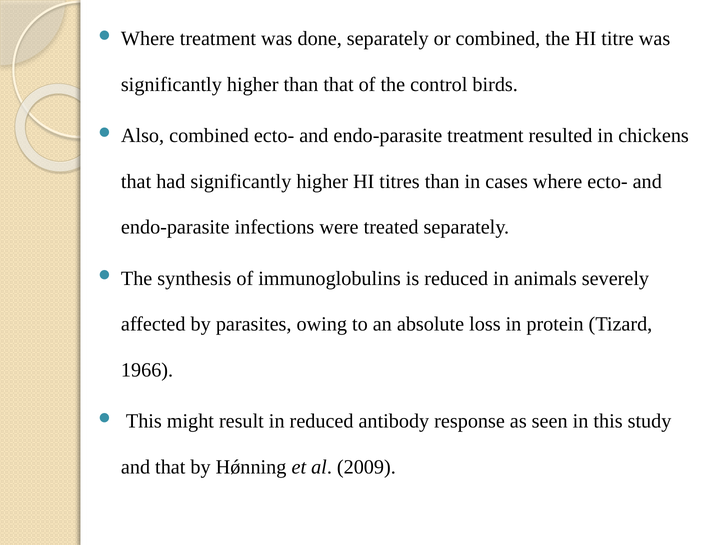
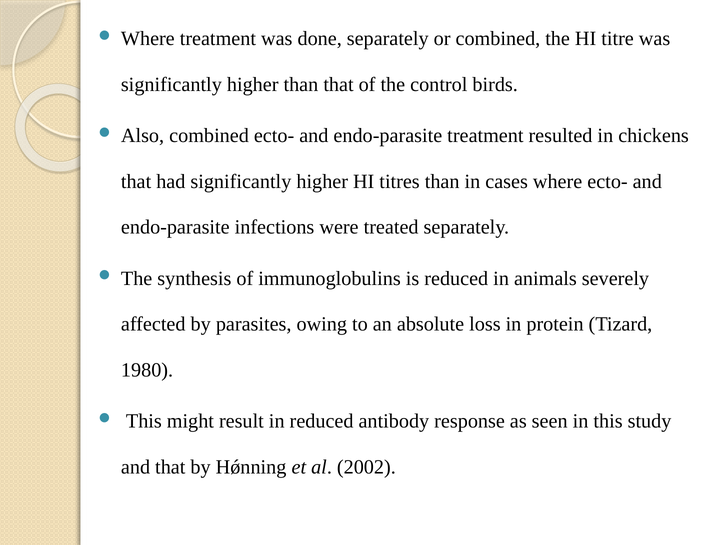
1966: 1966 -> 1980 (147, 370)
2009: 2009 -> 2002 (366, 467)
